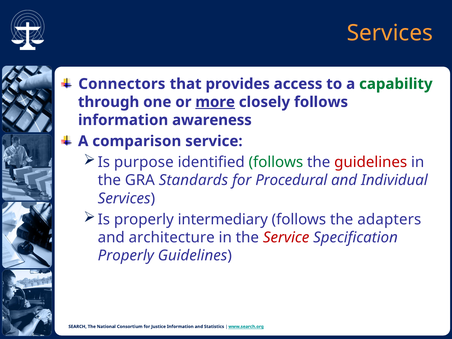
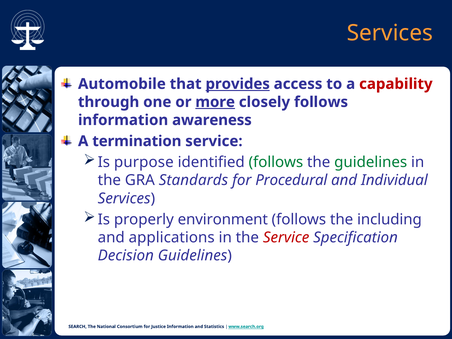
Connectors: Connectors -> Automobile (122, 84)
provides underline: none -> present (238, 84)
capability colour: green -> red (396, 84)
comparison: comparison -> termination (137, 141)
guidelines colour: red -> green (371, 162)
intermediary: intermediary -> environment (223, 220)
adapters: adapters -> including (389, 220)
architecture: architecture -> applications (172, 238)
Properly: Properly -> Decision (126, 256)
